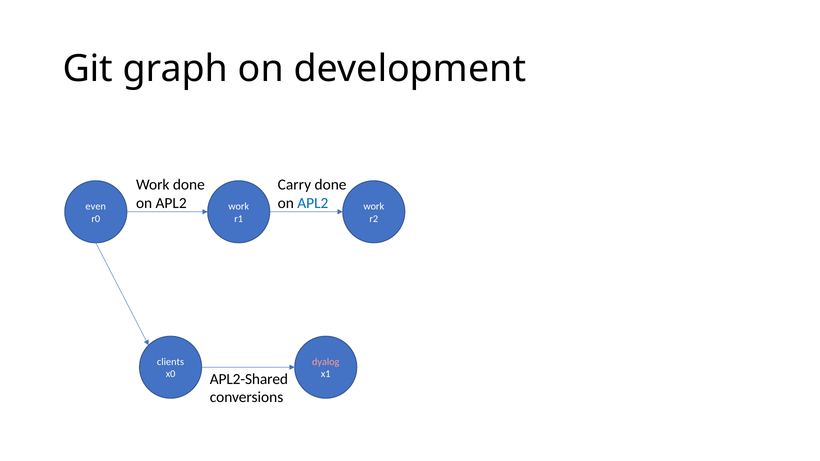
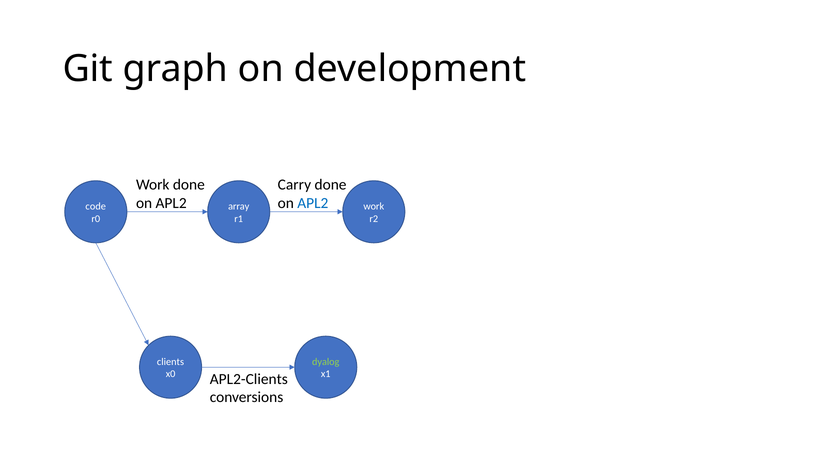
even: even -> code (96, 206)
work: work -> array (239, 206)
dyalog colour: pink -> light green (326, 362)
APL2-Shared: APL2-Shared -> APL2-Clients (249, 379)
